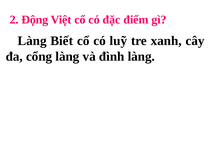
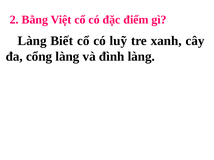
Động: Động -> Bằng (35, 20)
